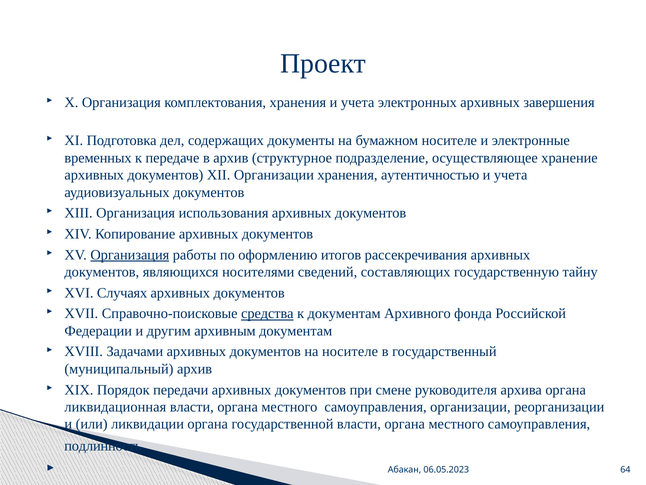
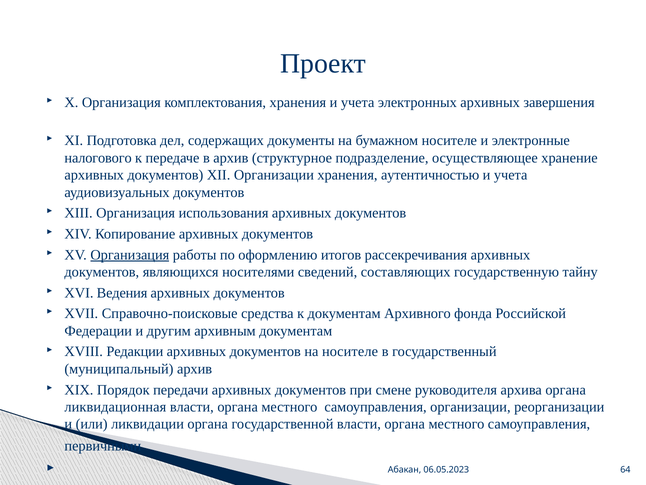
временных: временных -> налогового (98, 158)
Случаях: Случаях -> Ведения (122, 293)
средства underline: present -> none (267, 313)
Задачами: Задачами -> Редакции (135, 351)
подлинность: подлинность -> первичными (103, 446)
